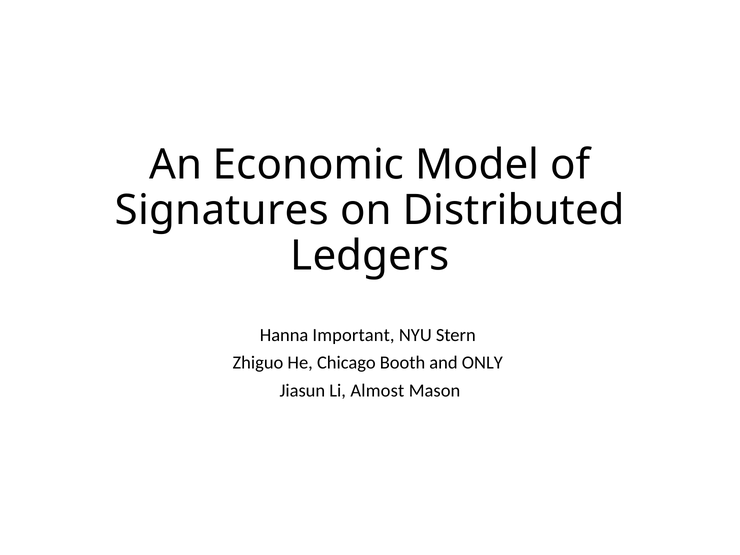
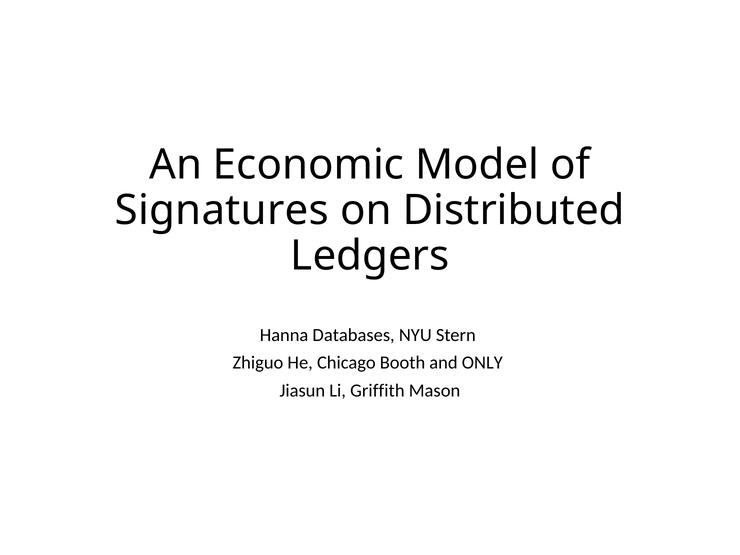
Important: Important -> Databases (354, 335)
Almost: Almost -> Griffith (377, 390)
